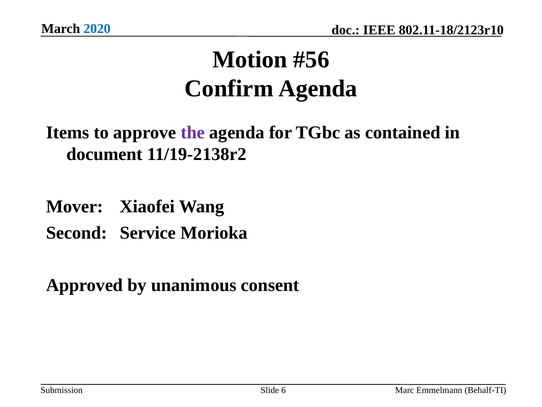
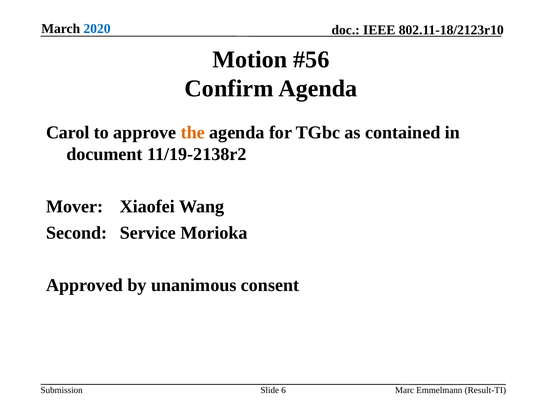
Items: Items -> Carol (68, 132)
the colour: purple -> orange (193, 132)
Behalf-TI: Behalf-TI -> Result-TI (485, 390)
